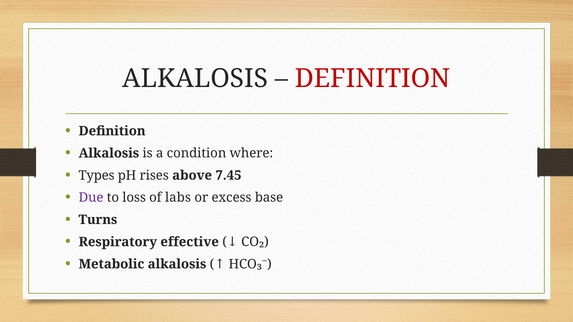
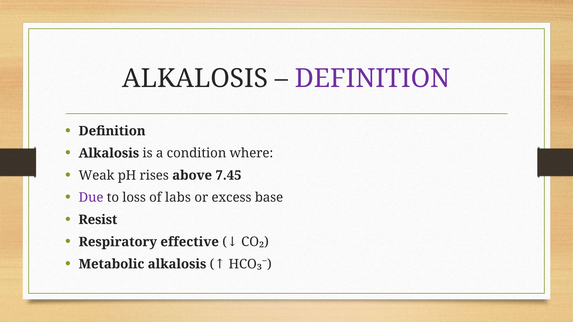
DEFINITION colour: red -> purple (373, 79)
Types: Types -> Weak (96, 176)
Turns: Turns -> Resist (98, 220)
